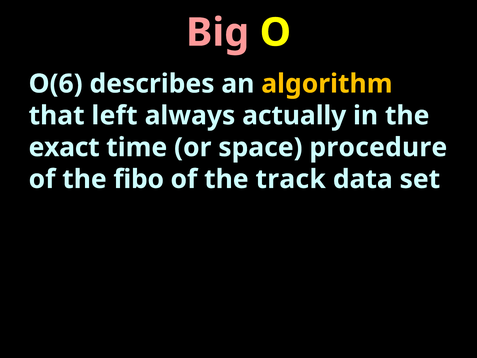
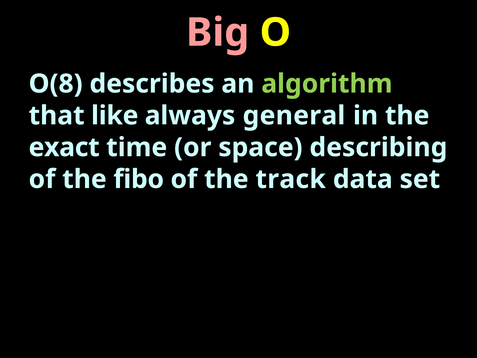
O(6: O(6 -> O(8 (56, 84)
algorithm colour: yellow -> light green (327, 84)
left: left -> like (115, 116)
actually: actually -> general (294, 116)
procedure: procedure -> describing (378, 147)
